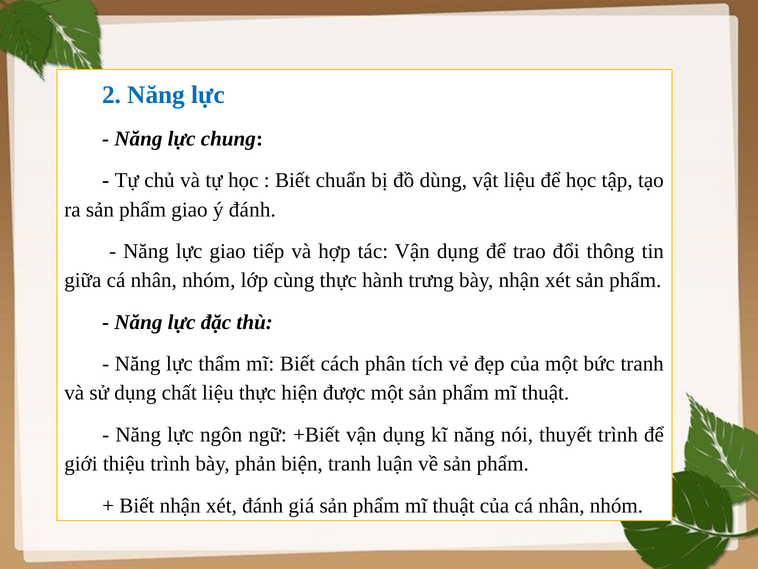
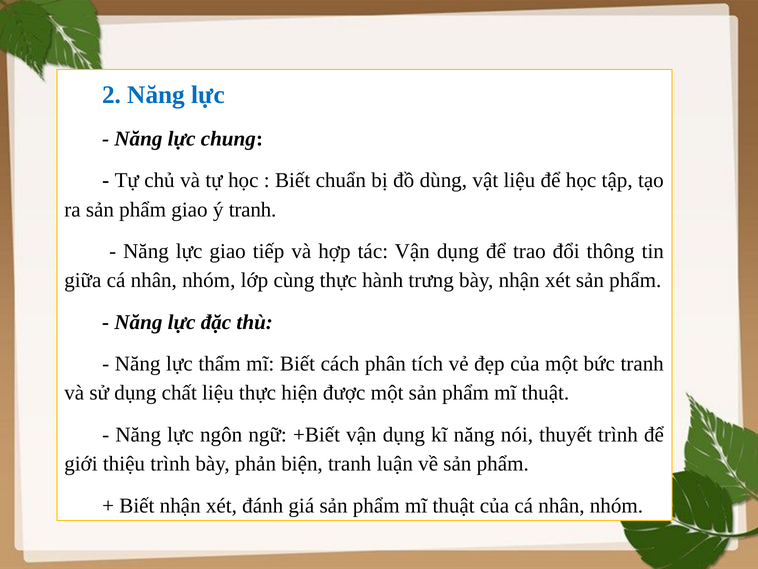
ý đánh: đánh -> tranh (253, 209)
